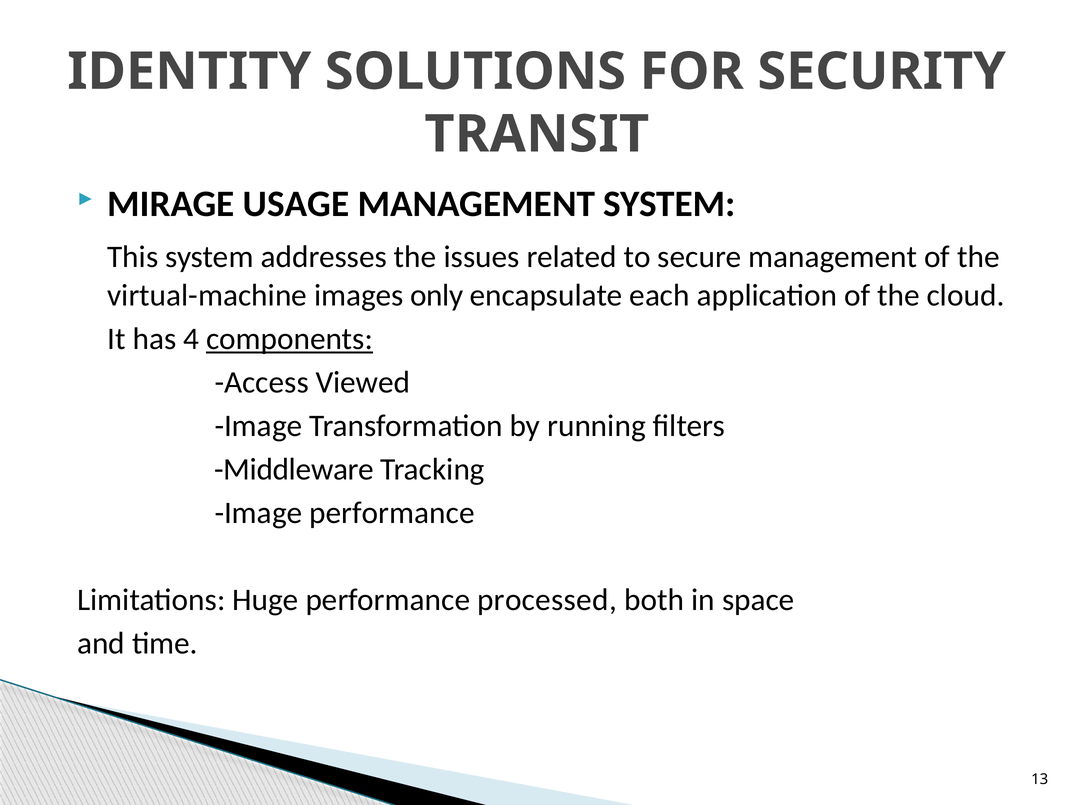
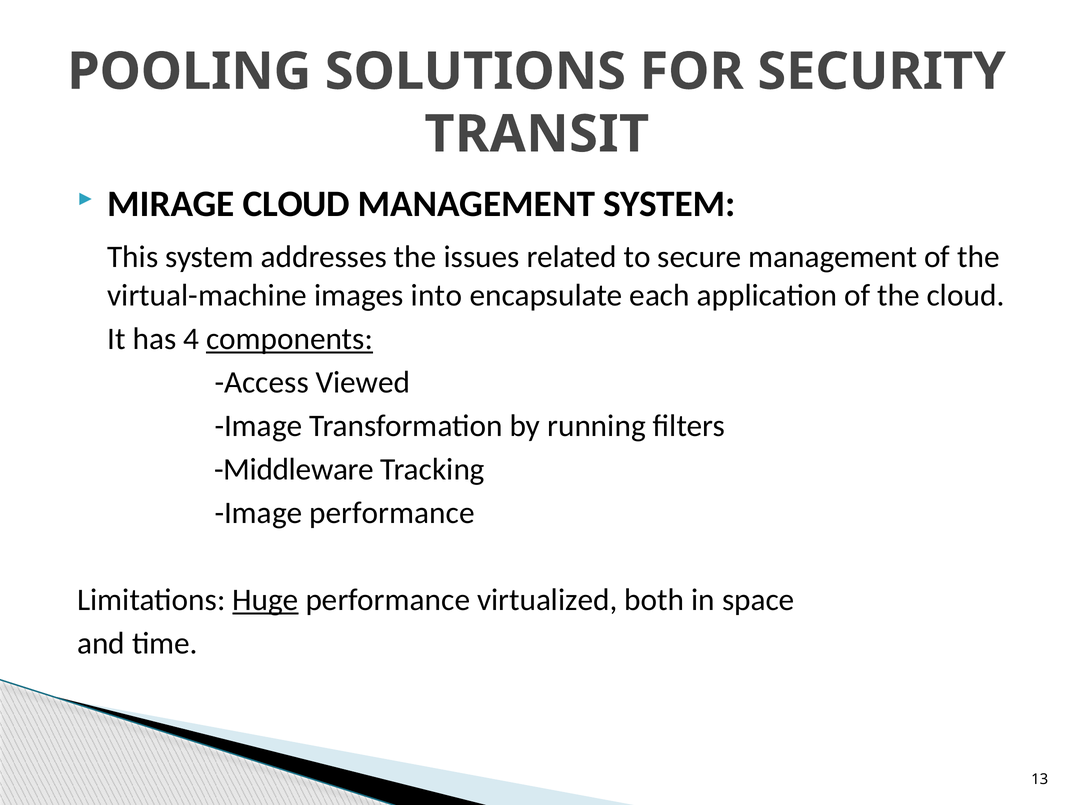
IDENTITY: IDENTITY -> POOLING (189, 72)
MIRAGE USAGE: USAGE -> CLOUD (296, 204)
only: only -> into (436, 296)
Huge underline: none -> present (265, 600)
processed: processed -> virtualized (547, 600)
